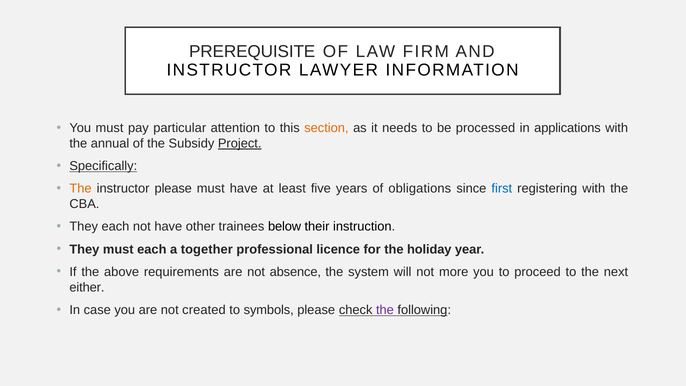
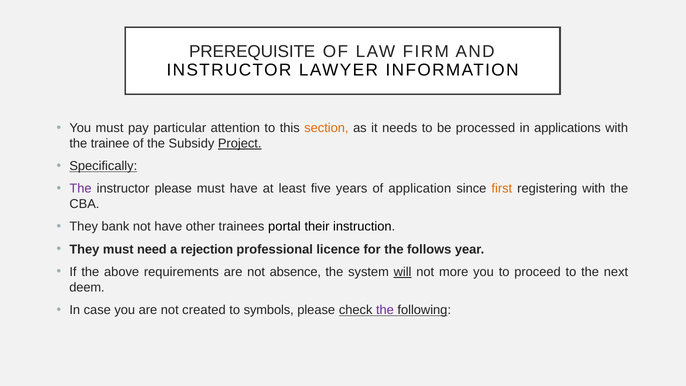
annual: annual -> trainee (110, 143)
The colour: orange -> purple (80, 189)
obligations: obligations -> application (420, 189)
first colour: blue -> orange (502, 189)
They each: each -> bank (115, 227)
below: below -> portal (284, 227)
must each: each -> need (152, 249)
together: together -> rejection (207, 249)
holiday: holiday -> follows (429, 249)
will underline: none -> present (403, 272)
either: either -> deem (87, 287)
